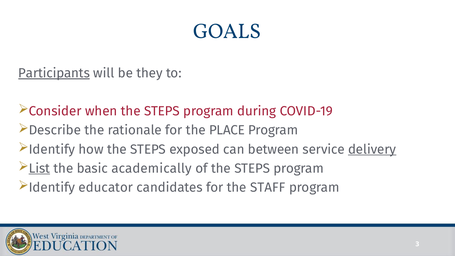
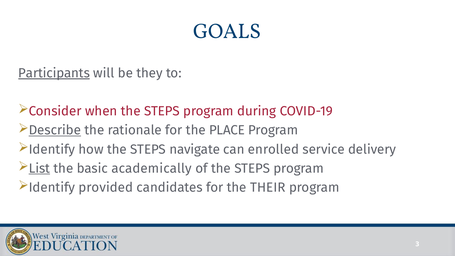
Describe underline: none -> present (55, 130)
exposed: exposed -> navigate (195, 149)
between: between -> enrolled (273, 149)
delivery underline: present -> none (372, 149)
educator: educator -> provided (106, 187)
STAFF: STAFF -> THEIR (268, 187)
